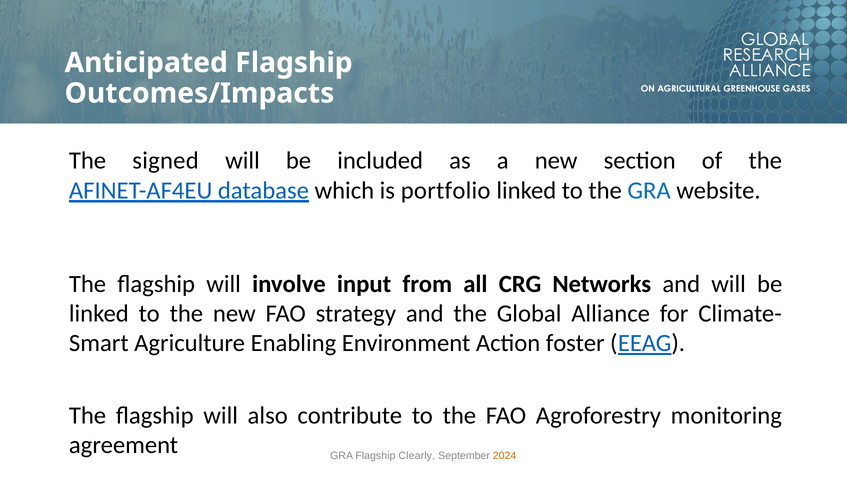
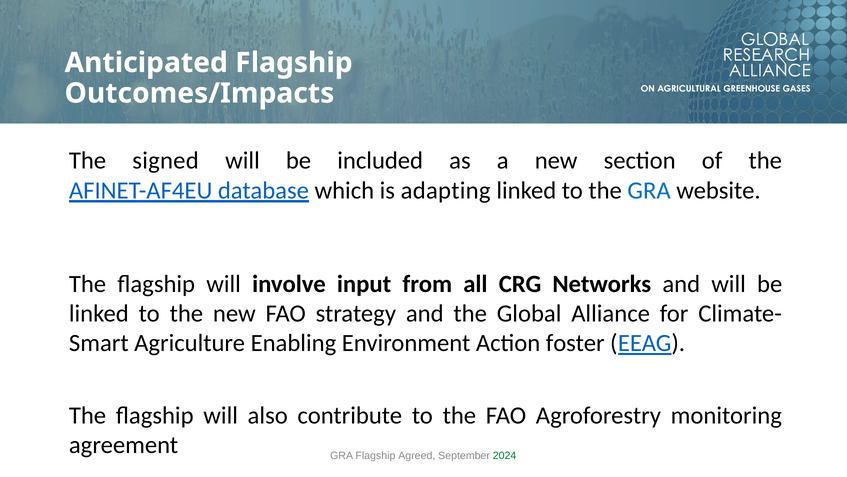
portfolio: portfolio -> adapting (446, 190)
Clearly: Clearly -> Agreed (417, 455)
2024 colour: orange -> green (505, 455)
